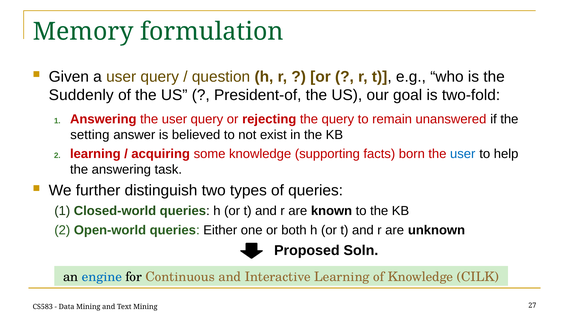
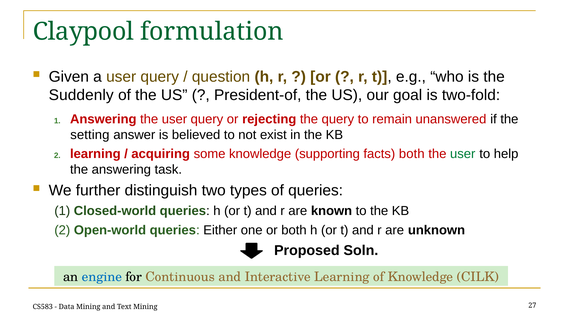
Memory: Memory -> Claypool (83, 32)
facts born: born -> both (412, 154)
user colour: blue -> green (463, 154)
